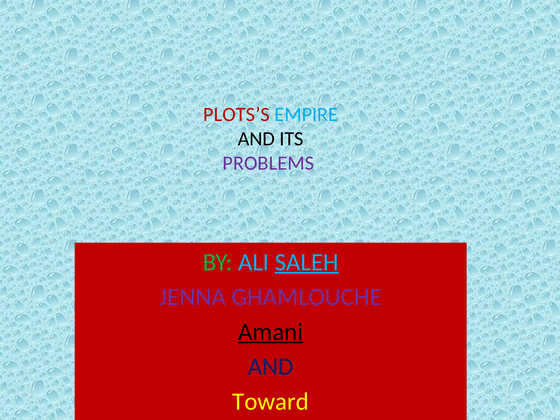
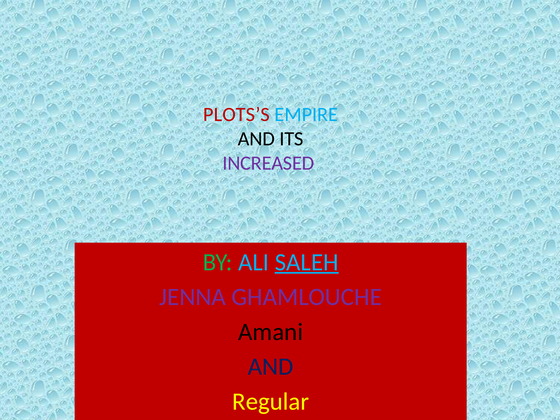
PROBLEMS: PROBLEMS -> INCREASED (268, 163)
Amani underline: present -> none (271, 332)
Toward: Toward -> Regular (271, 402)
